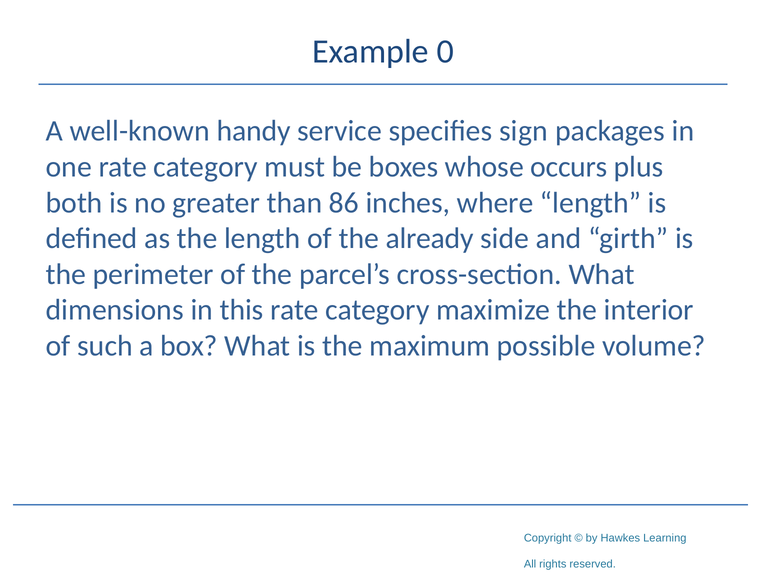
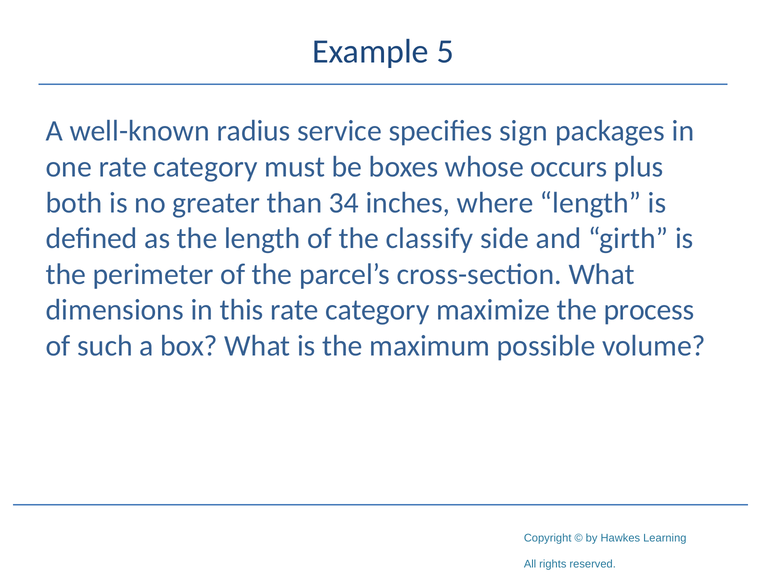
0: 0 -> 5 (445, 51)
handy: handy -> radius (254, 131)
86: 86 -> 34 (344, 203)
already: already -> classify (430, 238)
interior: interior -> process (649, 310)
